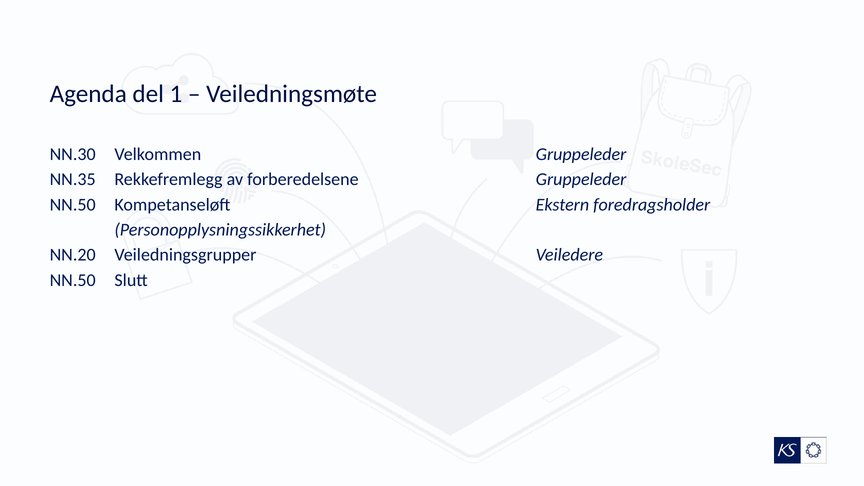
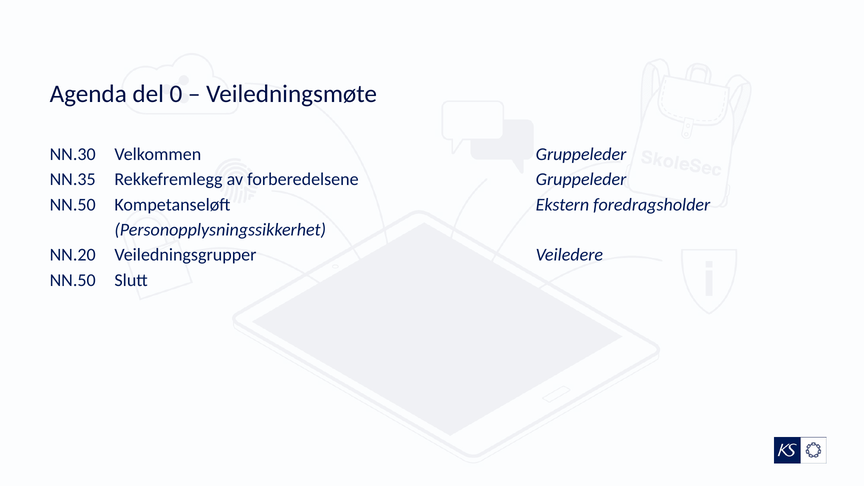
1: 1 -> 0 (176, 94)
